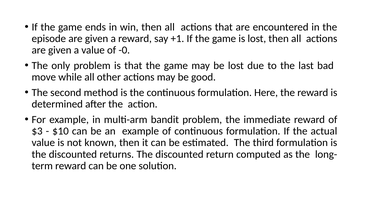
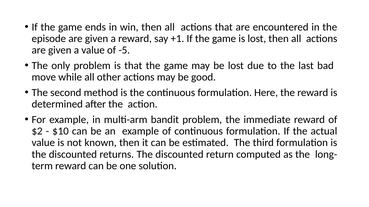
-0: -0 -> -5 (124, 50)
$3: $3 -> $2 (37, 131)
